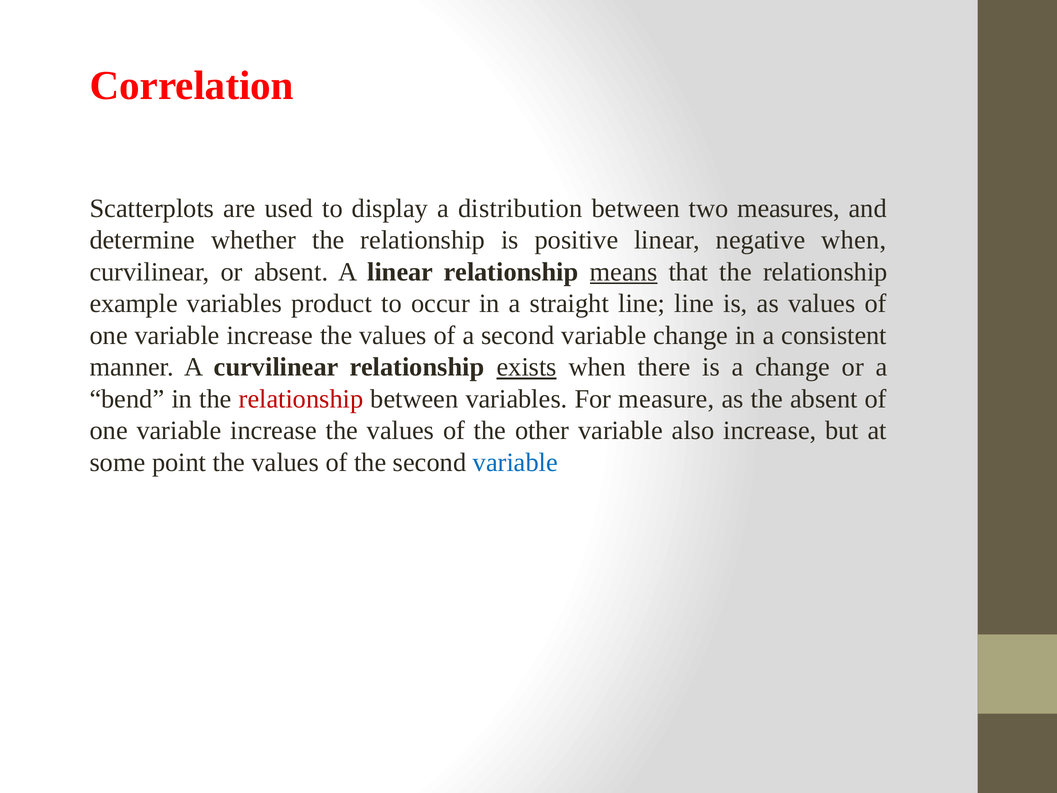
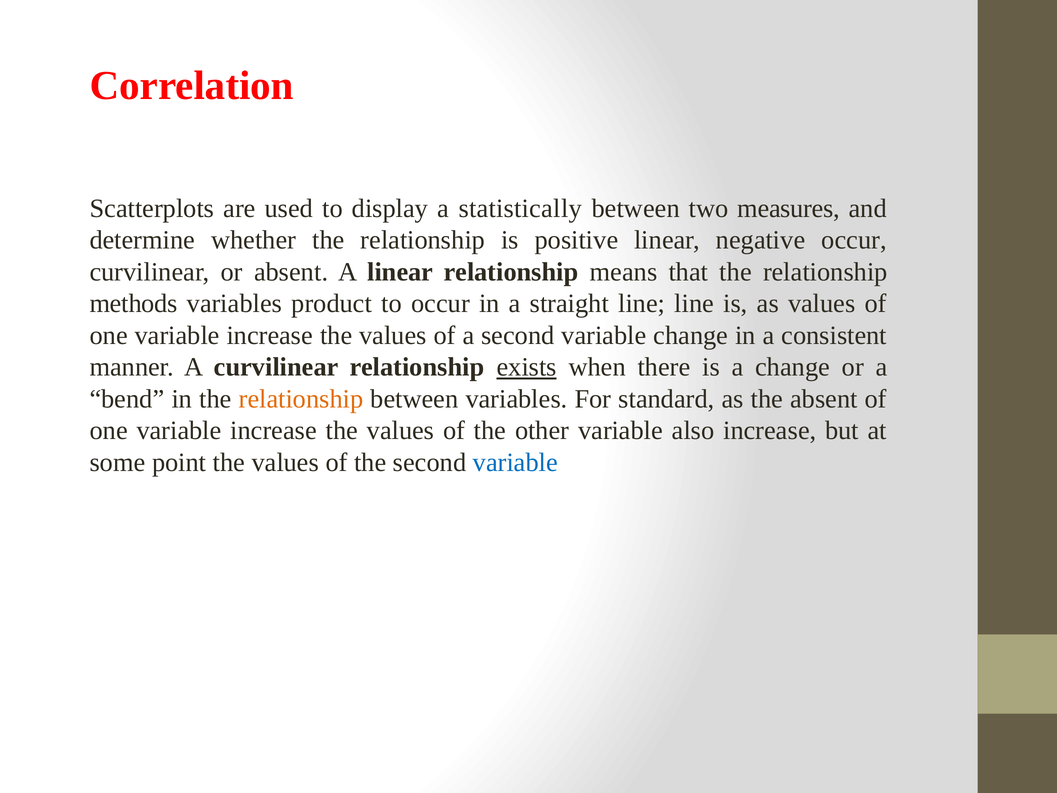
distribution: distribution -> statistically (520, 208)
negative when: when -> occur (854, 240)
means underline: present -> none (624, 272)
example: example -> methods (134, 304)
relationship colour: red -> orange (301, 399)
measure: measure -> standard (666, 399)
